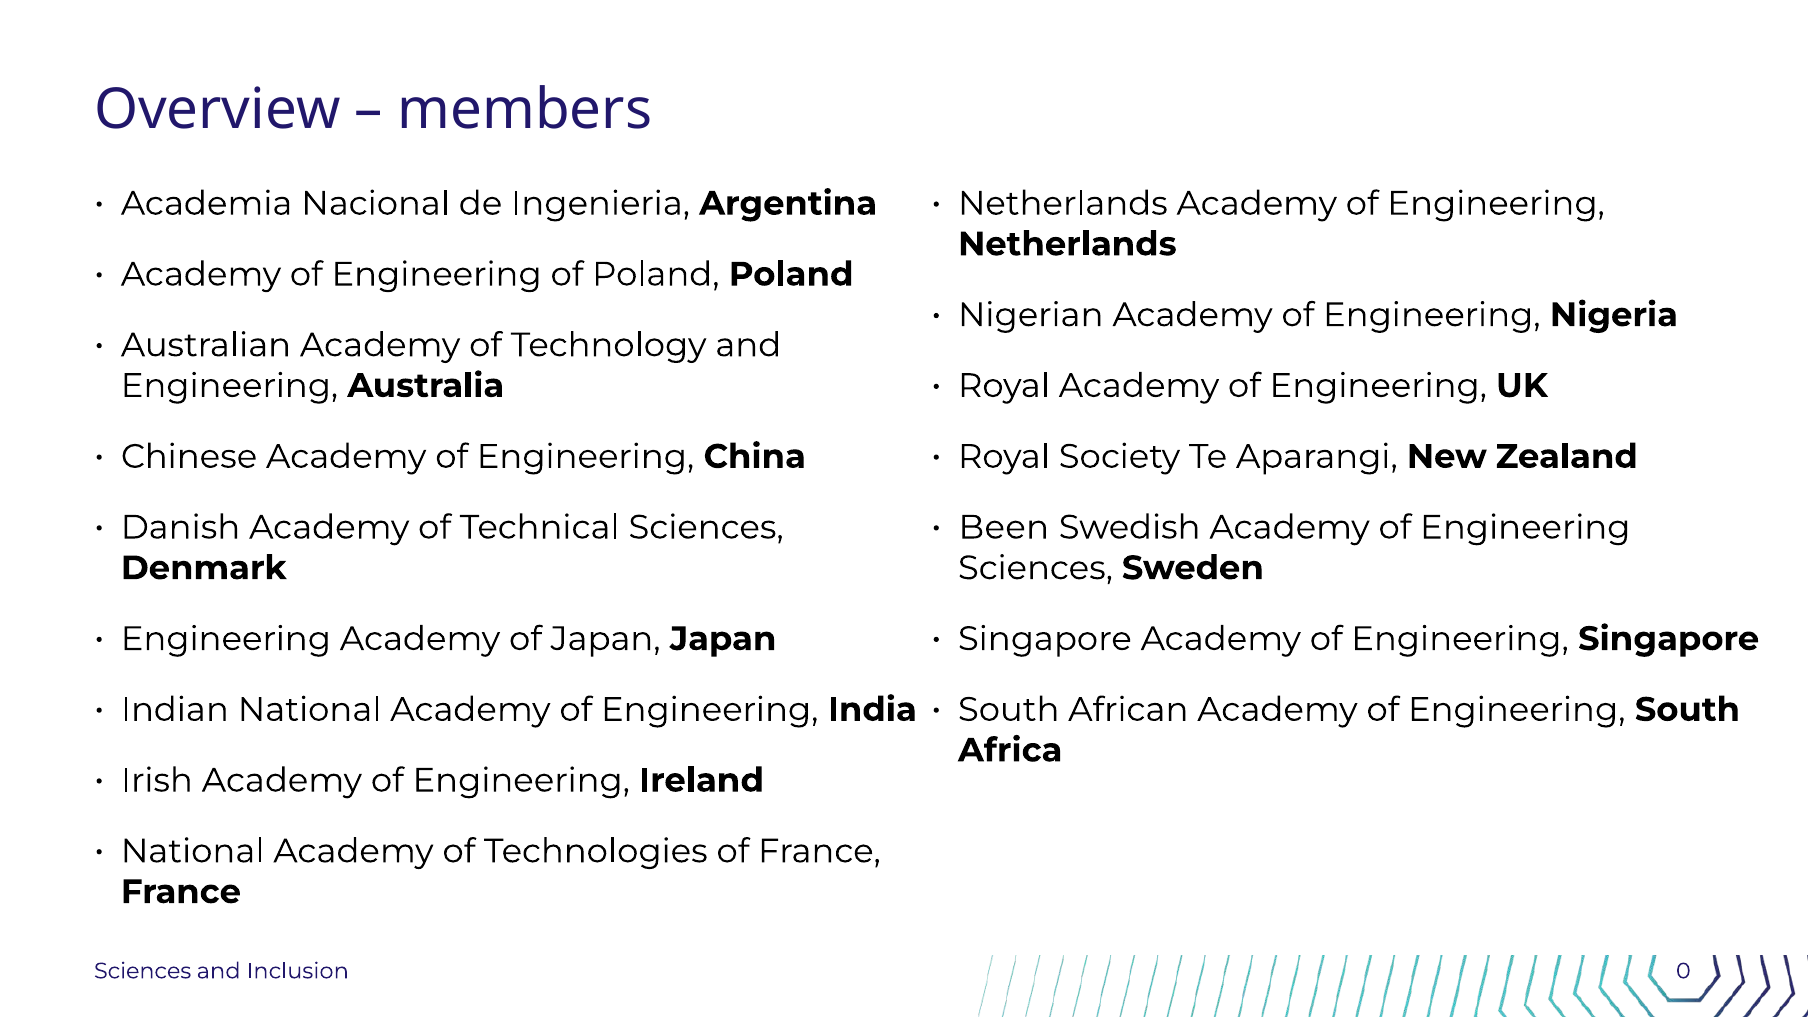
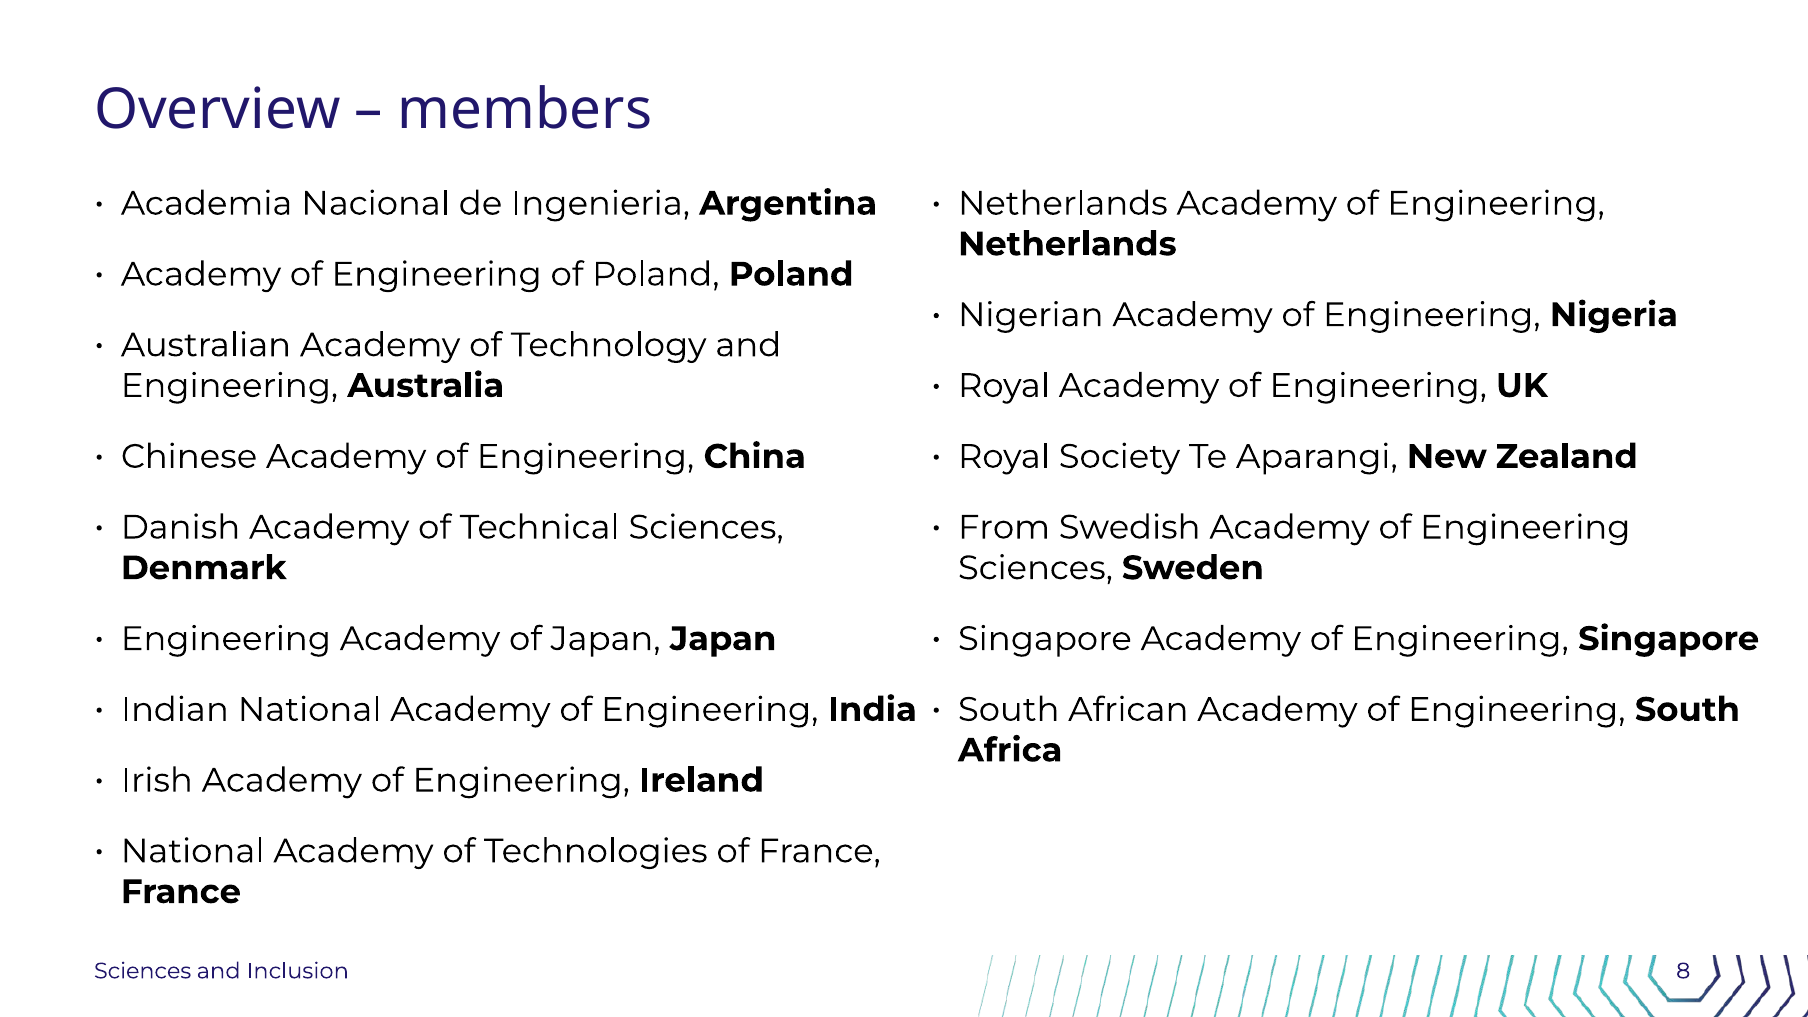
Been: Been -> From (1004, 527)
0: 0 -> 8 (1683, 971)
